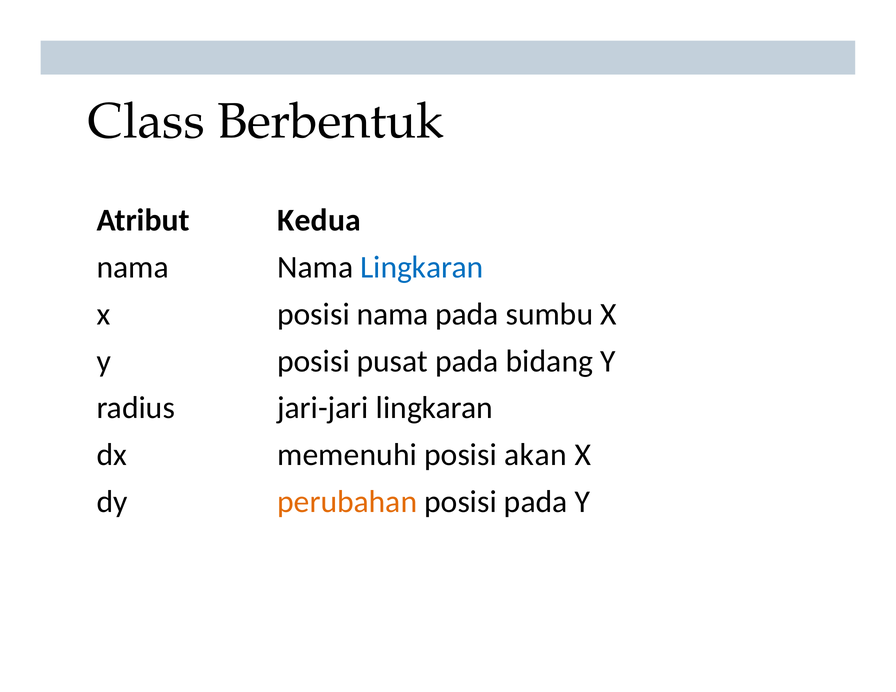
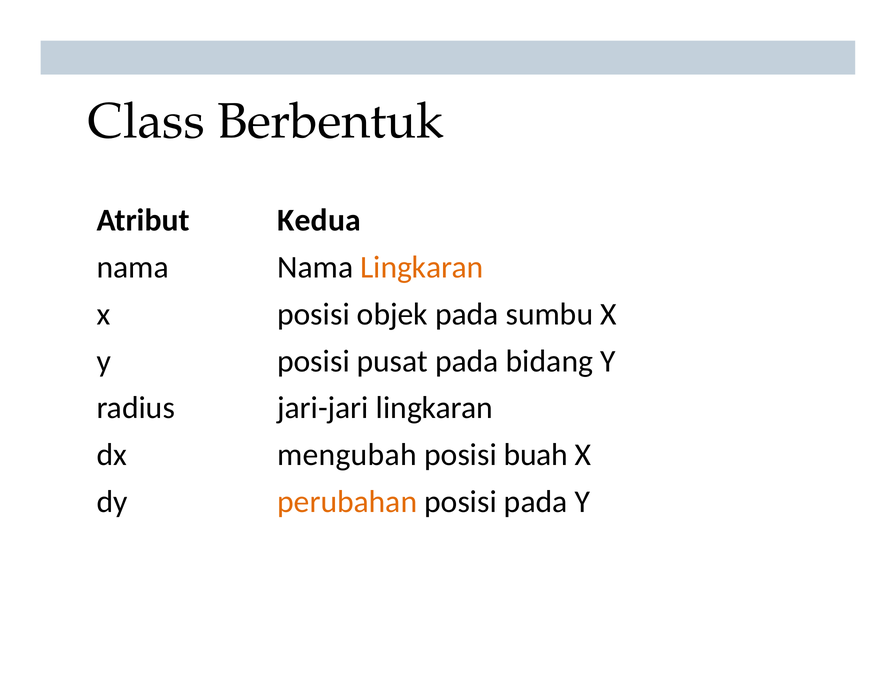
Lingkaran colour: blue -> orange (422, 267)
posisi nama: nama -> objek (392, 314)
memenuhi: memenuhi -> mengubah (347, 455)
akan: akan -> buah (536, 455)
